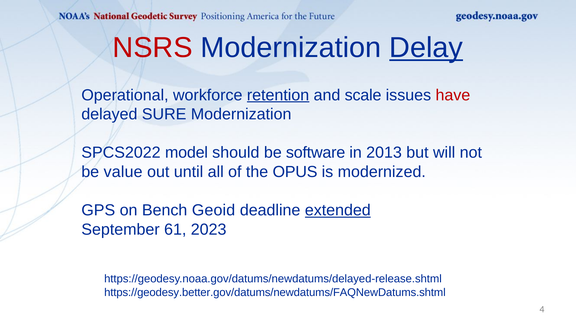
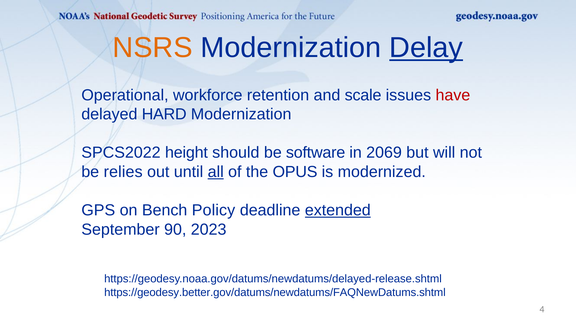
NSRS colour: red -> orange (153, 48)
retention underline: present -> none (278, 95)
SURE: SURE -> HARD (164, 114)
model: model -> height (186, 153)
2013: 2013 -> 2069 (384, 153)
value: value -> relies (123, 172)
all underline: none -> present (216, 172)
Geoid: Geoid -> Policy (214, 210)
61: 61 -> 90 (175, 230)
